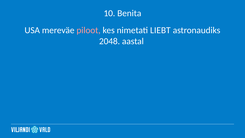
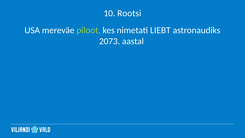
Benita: Benita -> Rootsi (129, 13)
piloot colour: pink -> light green (89, 30)
2048: 2048 -> 2073 (110, 41)
